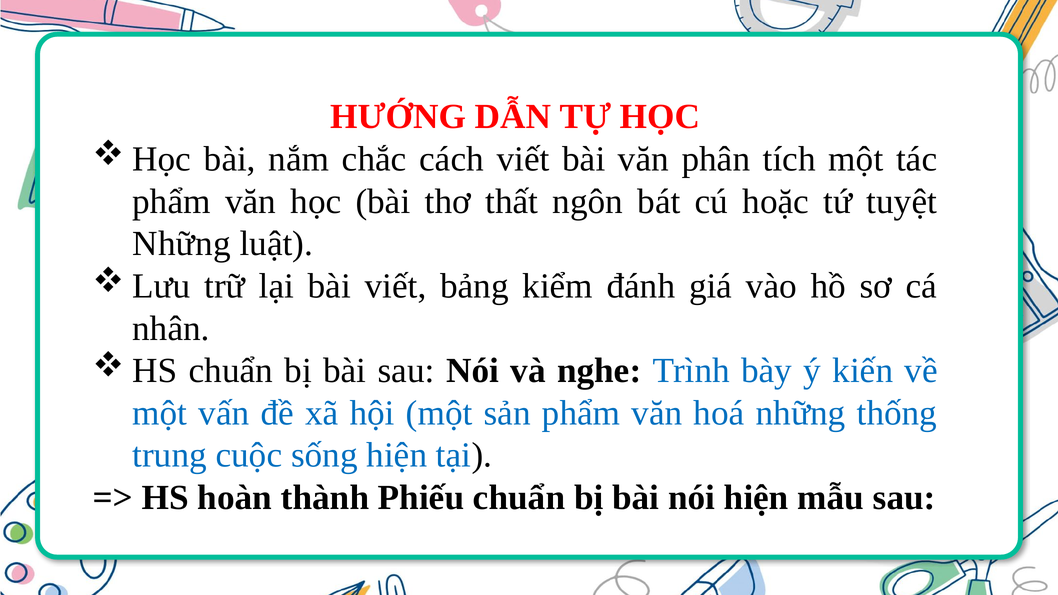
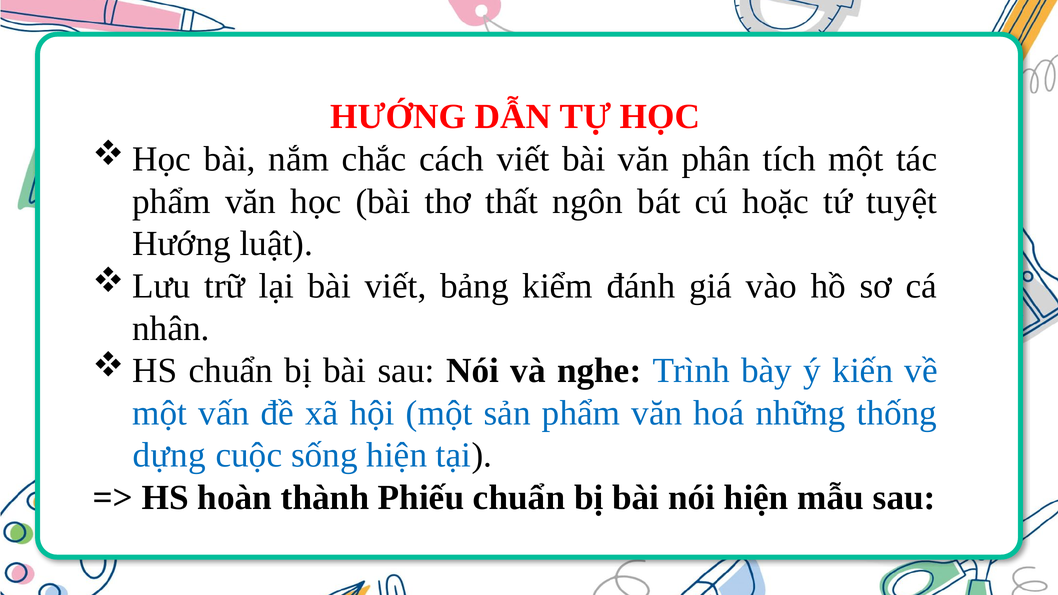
Những: Những -> Hướng (182, 244)
trung: trung -> dựng (169, 455)
